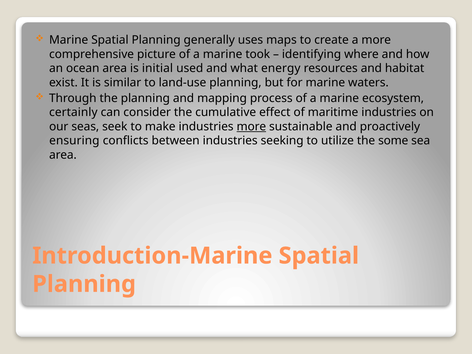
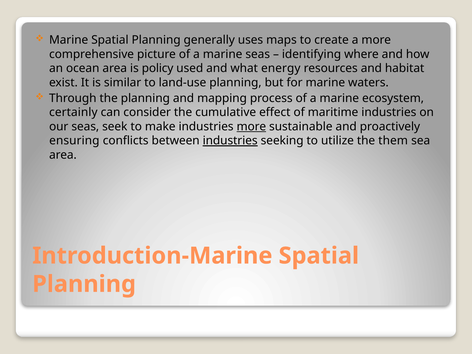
marine took: took -> seas (258, 54)
initial: initial -> policy (158, 68)
industries underline: none -> present (230, 141)
some: some -> them (393, 141)
